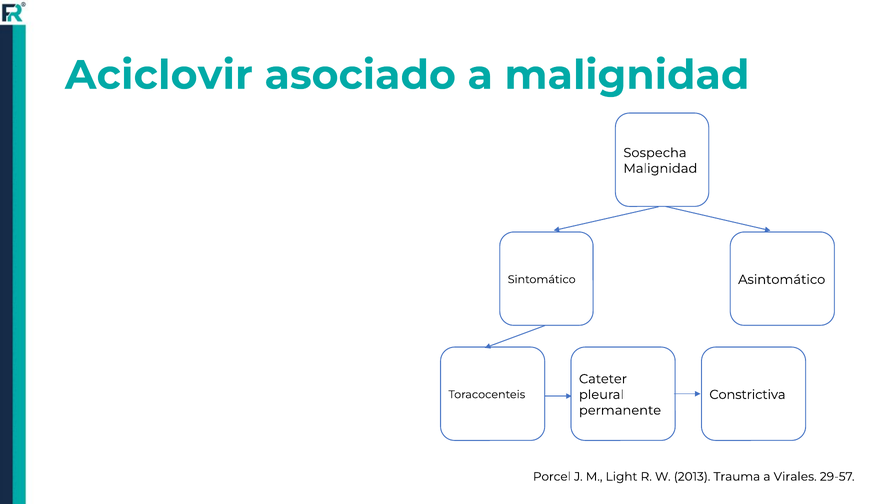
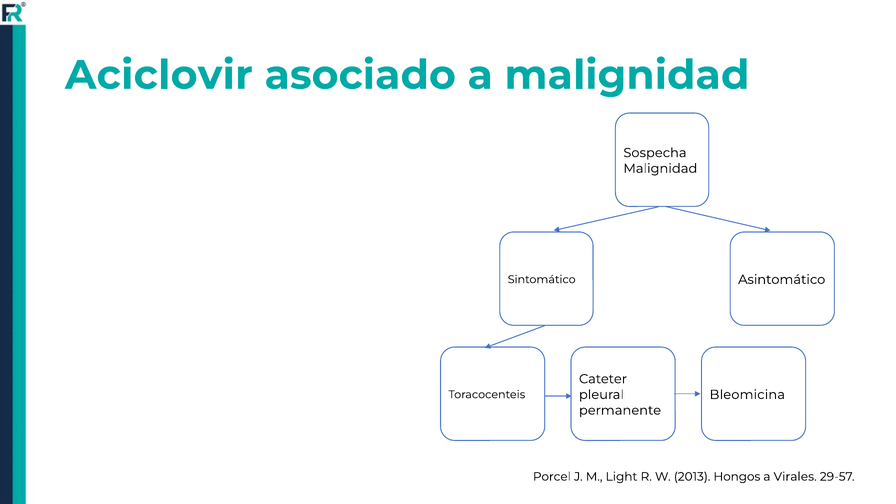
Constrictiva: Constrictiva -> Bleomicina (747, 395)
Trauma: Trauma -> Hongos (737, 477)
